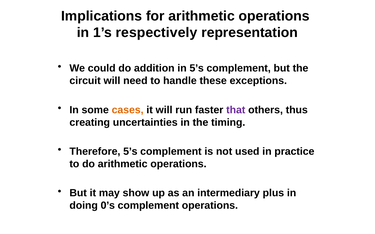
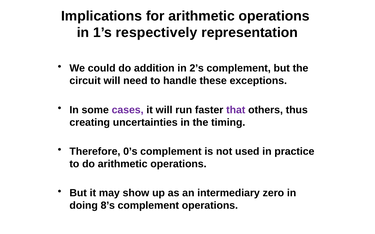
in 5’s: 5’s -> 2’s (197, 68)
cases colour: orange -> purple (128, 110)
Therefore 5’s: 5’s -> 0’s (130, 152)
plus: plus -> zero (273, 193)
0’s: 0’s -> 8’s (108, 206)
